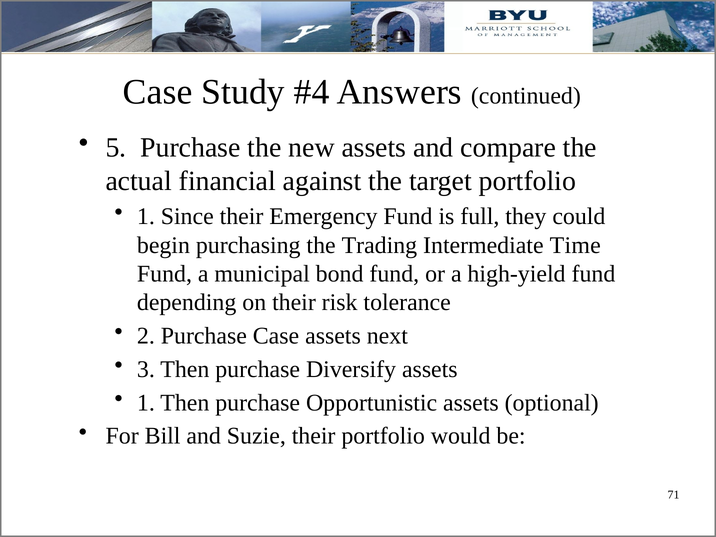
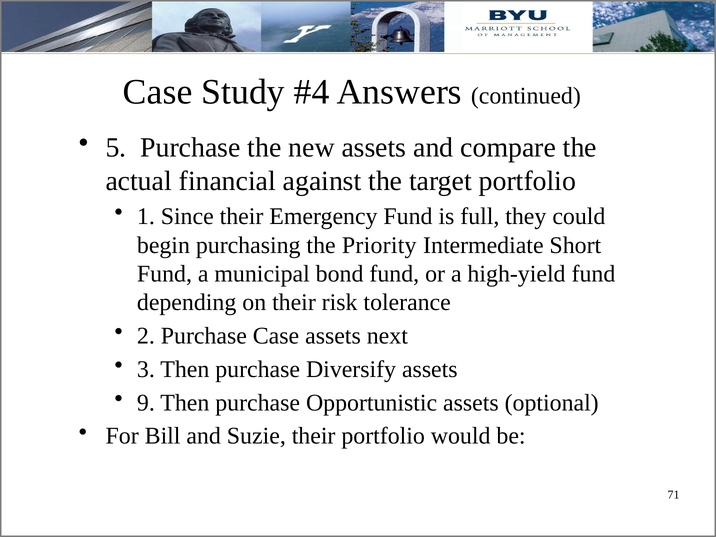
Trading: Trading -> Priority (379, 245)
Time: Time -> Short (575, 245)
1: 1 -> 9 (146, 403)
